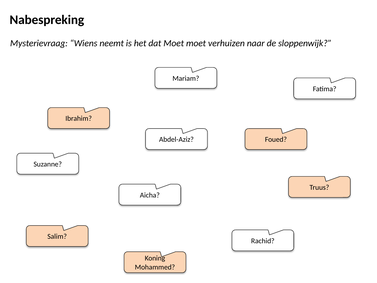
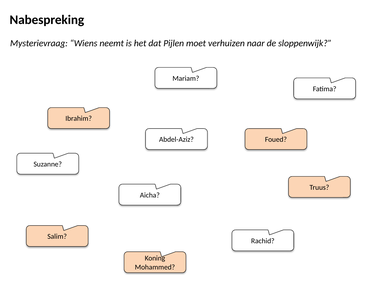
dat Moet: Moet -> Pijlen (174, 43)
